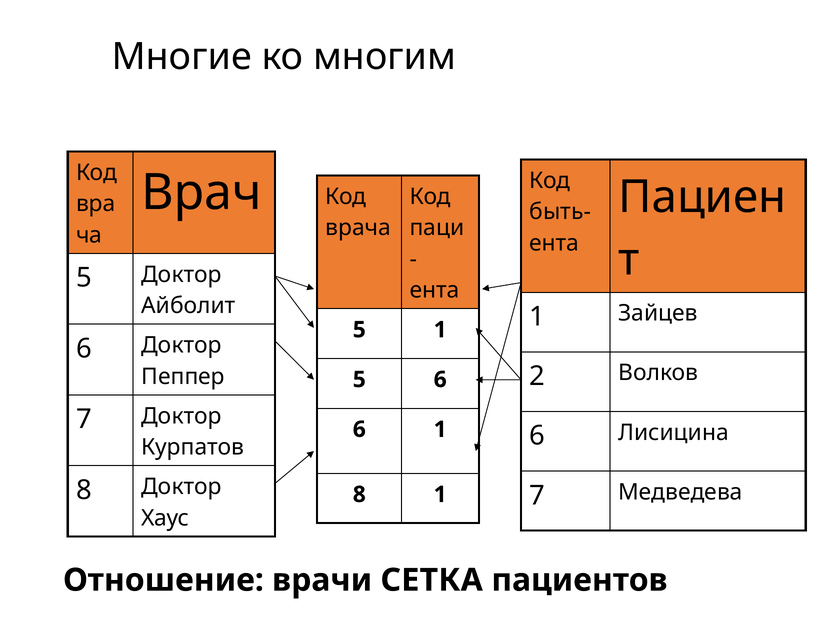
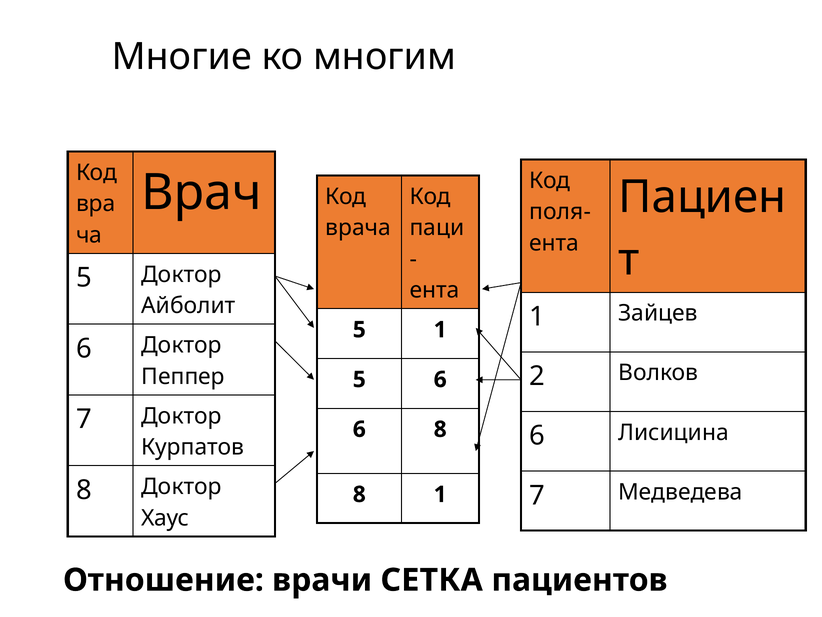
быть-: быть- -> поля- (560, 212)
6 1: 1 -> 8 (440, 429)
